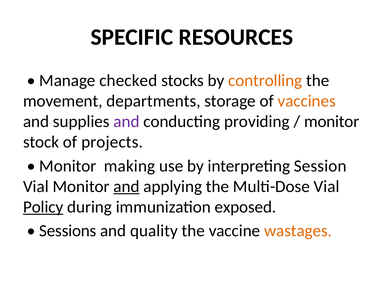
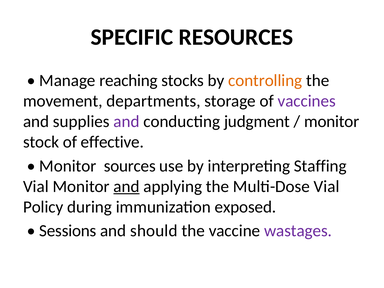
checked: checked -> reaching (128, 81)
vaccines colour: orange -> purple (307, 101)
providing: providing -> judgment (257, 122)
projects: projects -> effective (112, 142)
making: making -> sources (130, 166)
Session: Session -> Staffing (320, 166)
Policy underline: present -> none (43, 207)
quality: quality -> should (154, 231)
wastages colour: orange -> purple (298, 231)
